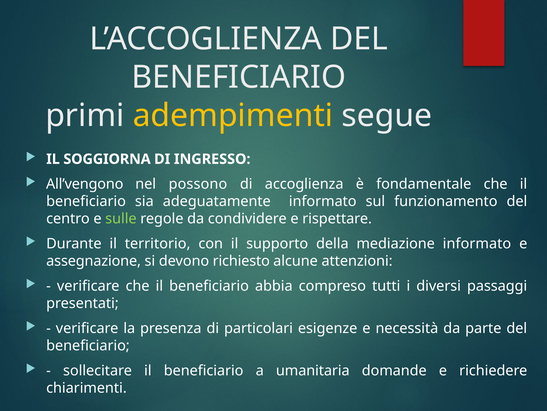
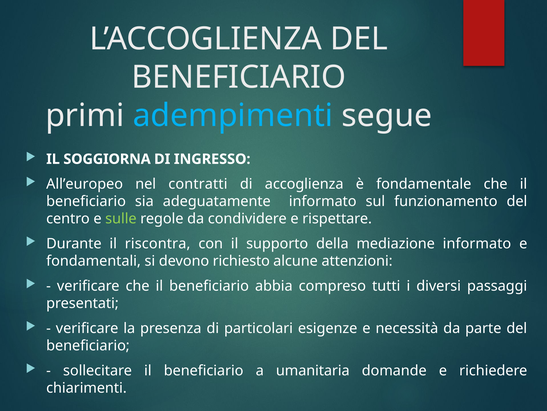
adempimenti colour: yellow -> light blue (233, 115)
All’vengono: All’vengono -> All’europeo (85, 184)
possono: possono -> contratti (198, 184)
territorio: territorio -> riscontra (158, 243)
assegnazione: assegnazione -> fondamentali (94, 261)
